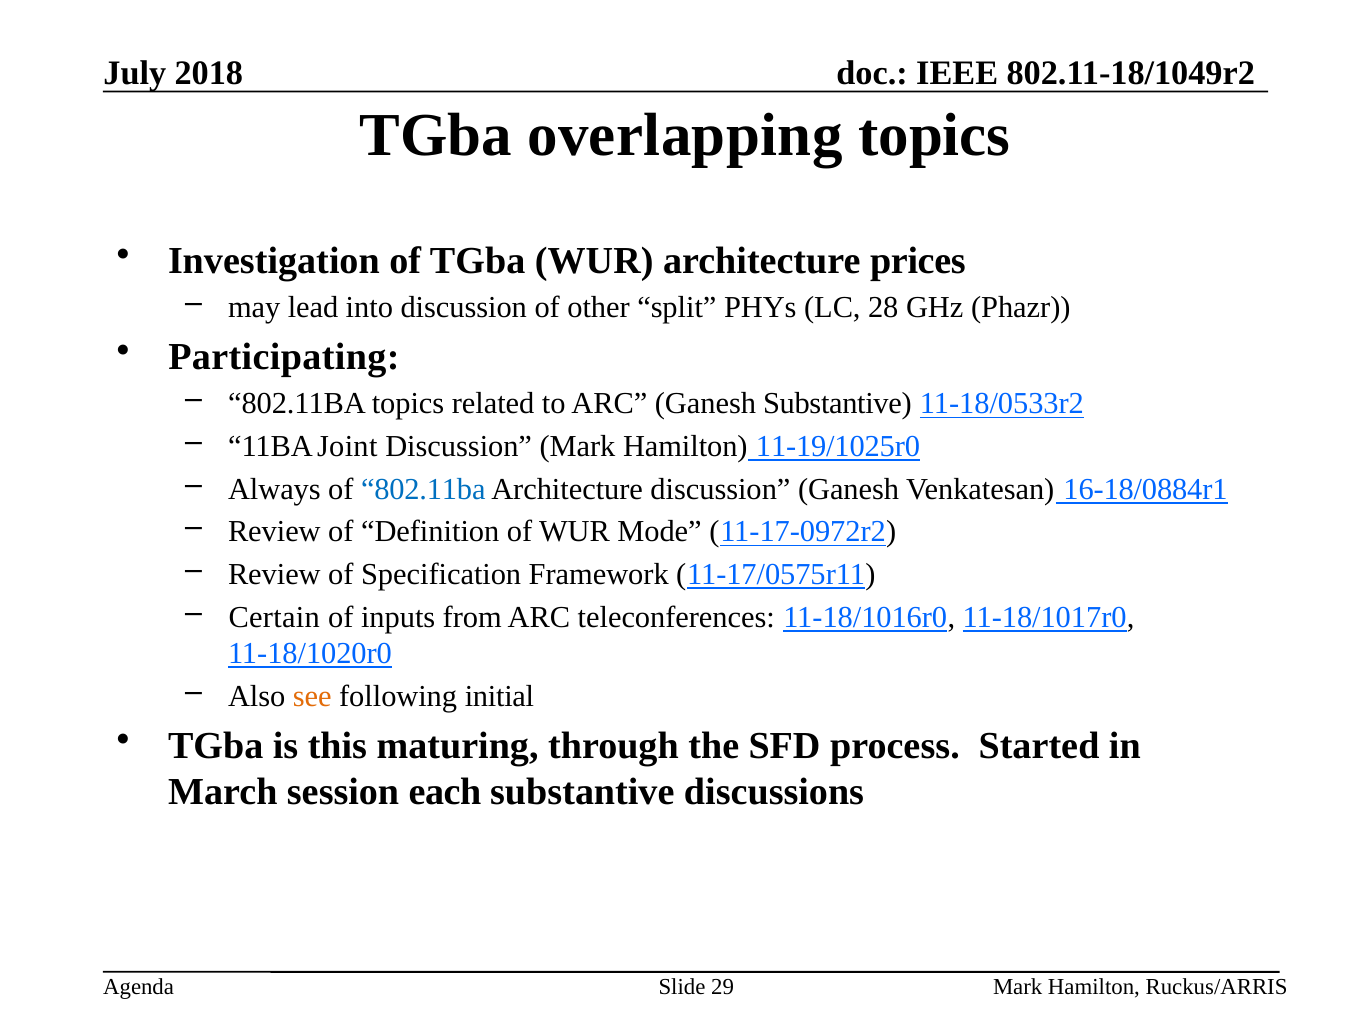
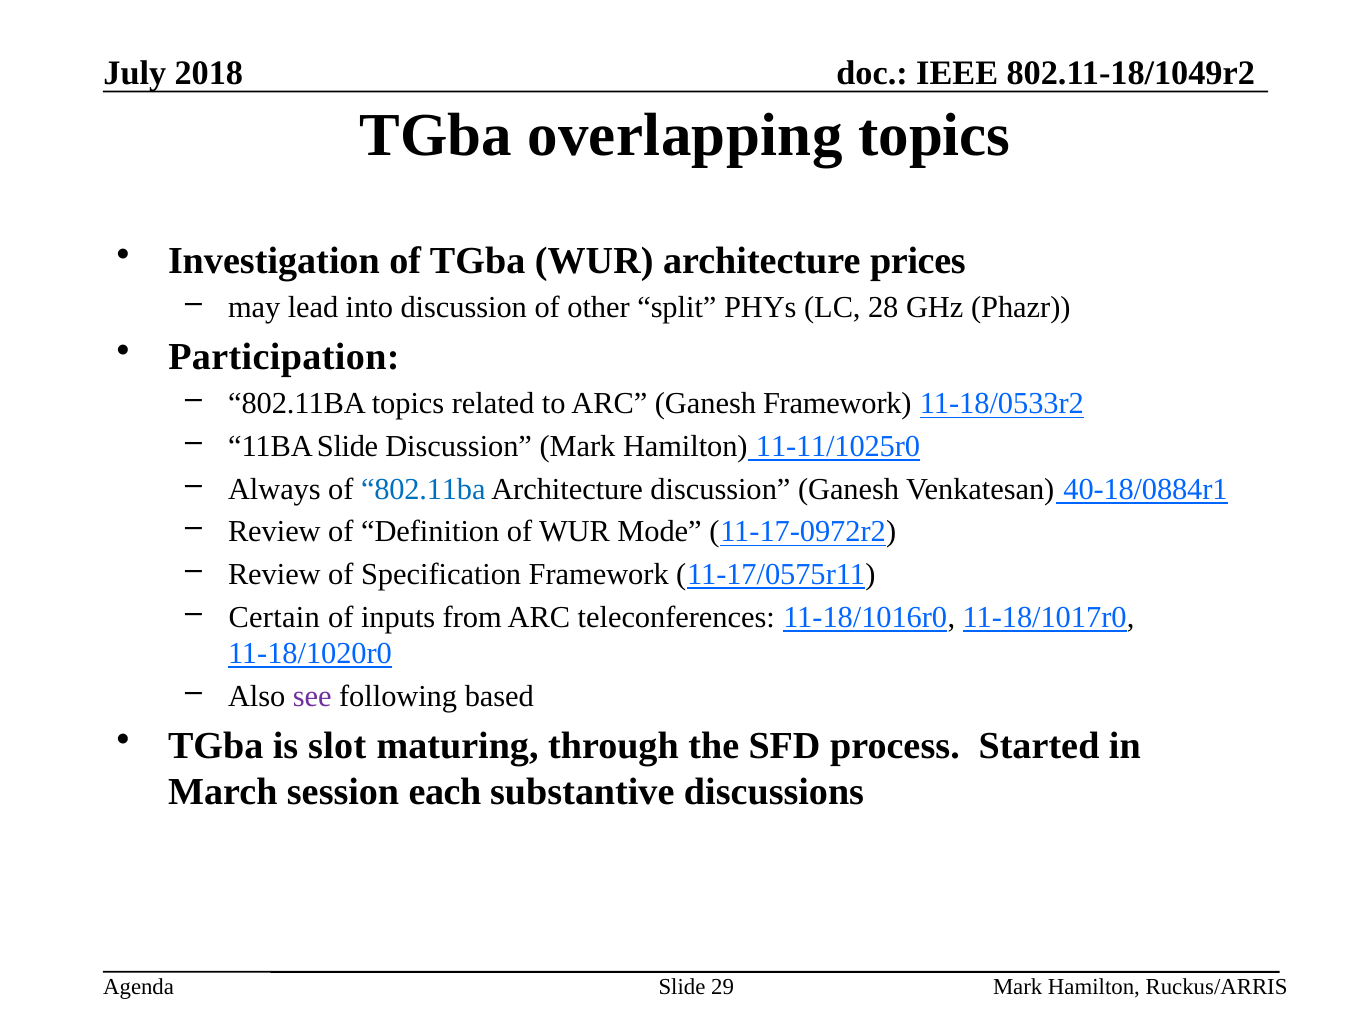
Participating: Participating -> Participation (284, 357)
Ganesh Substantive: Substantive -> Framework (837, 404)
11BA Joint: Joint -> Slide (348, 446)
11-19/1025r0: 11-19/1025r0 -> 11-11/1025r0 (838, 446)
16-18/0884r1: 16-18/0884r1 -> 40-18/0884r1 (1145, 489)
see colour: orange -> purple (312, 696)
initial: initial -> based (499, 696)
this: this -> slot (337, 745)
